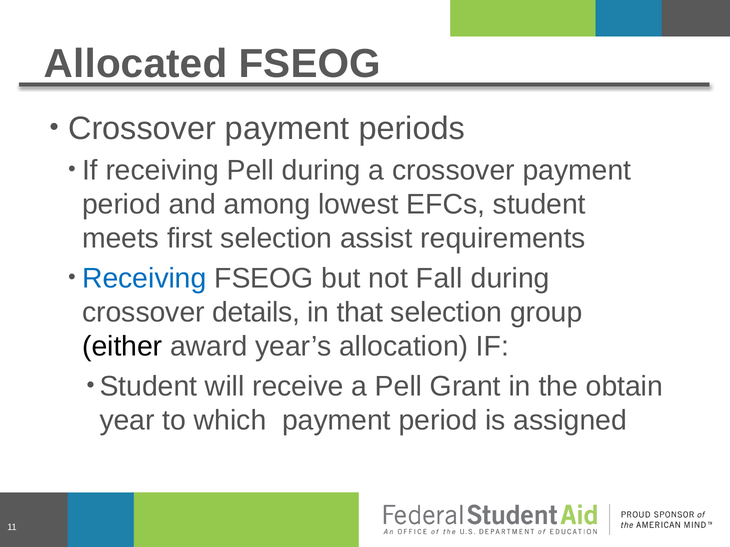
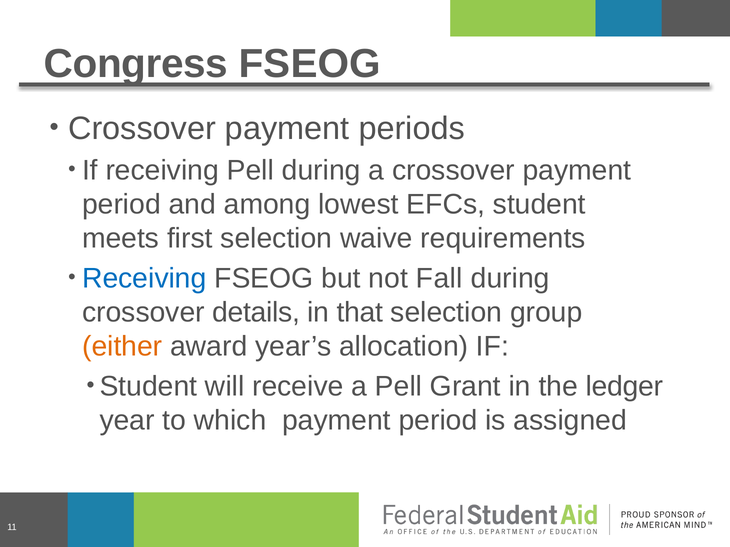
Allocated: Allocated -> Congress (136, 64)
assist: assist -> waive (376, 239)
either colour: black -> orange (122, 347)
obtain: obtain -> ledger (624, 387)
